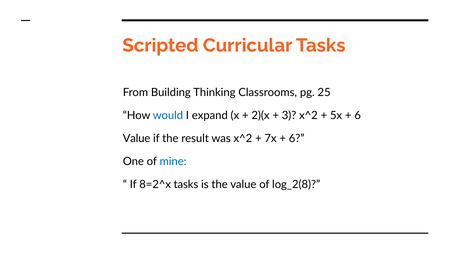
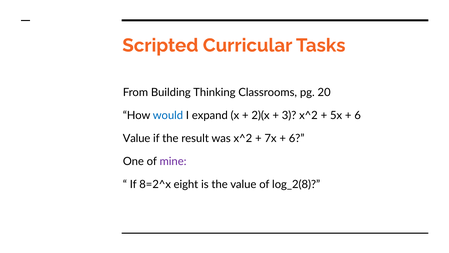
25: 25 -> 20 (324, 92)
mine colour: blue -> purple (173, 161)
8=2^x tasks: tasks -> eight (186, 184)
